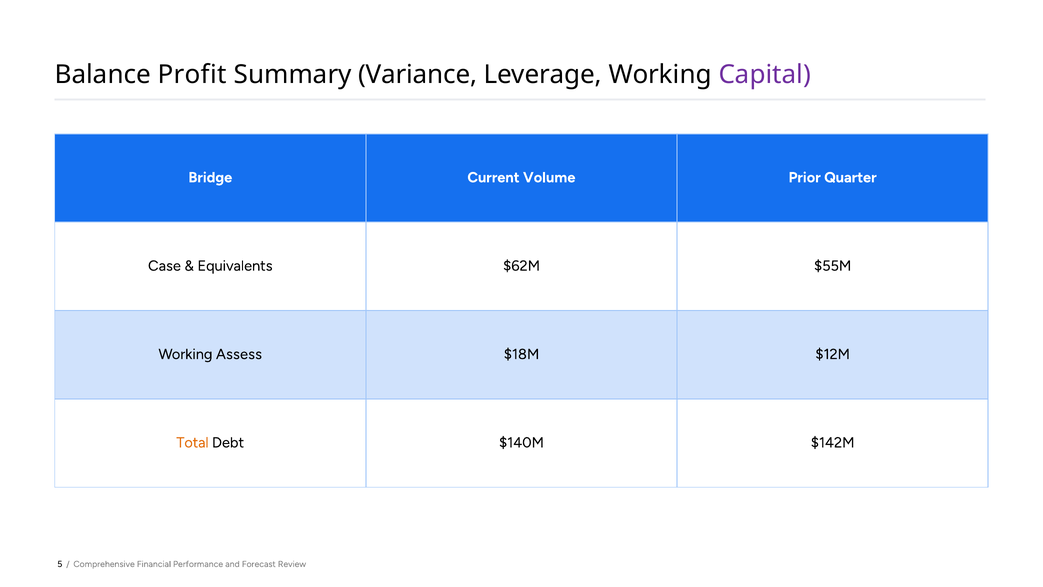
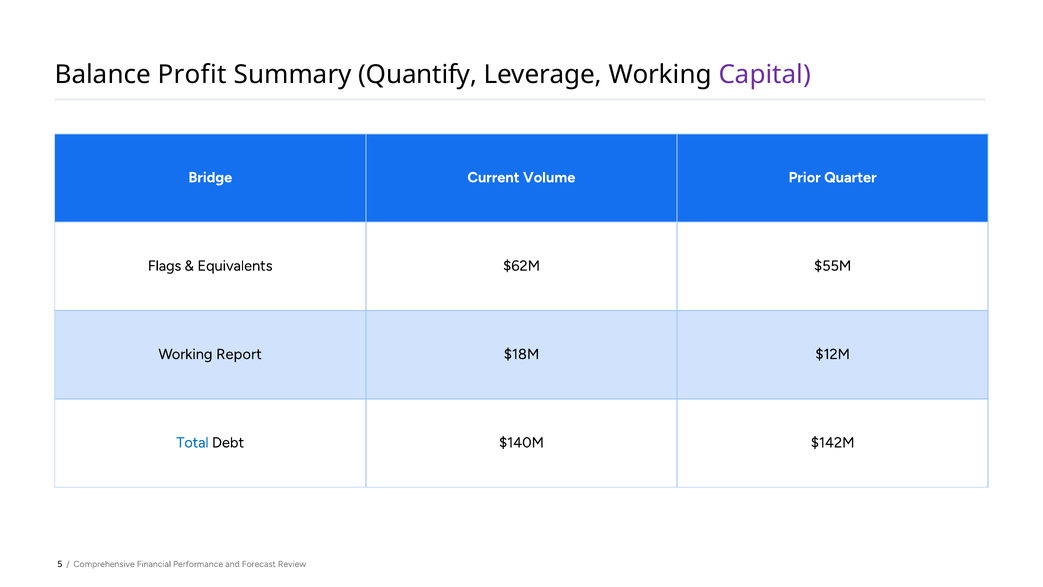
Variance: Variance -> Quantify (418, 75)
Case: Case -> Flags (165, 266)
Assess: Assess -> Report (239, 354)
Total colour: orange -> blue (193, 442)
